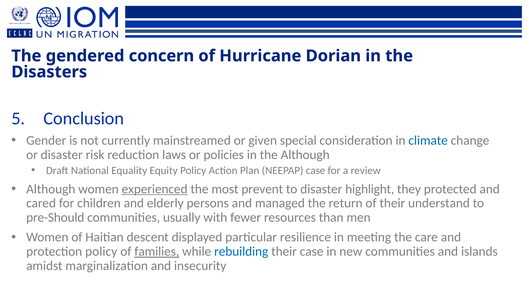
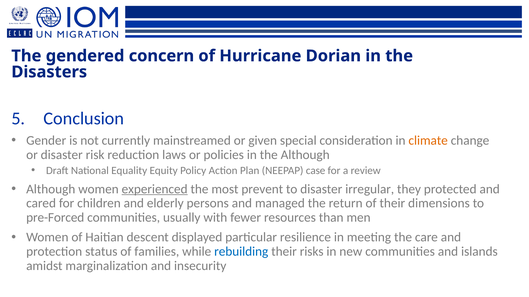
climate colour: blue -> orange (428, 141)
highlight: highlight -> irregular (370, 189)
understand: understand -> dimensions (439, 204)
pre-Should: pre-Should -> pre-Forced (55, 218)
protection policy: policy -> status (101, 252)
families underline: present -> none (157, 252)
their case: case -> risks (312, 252)
